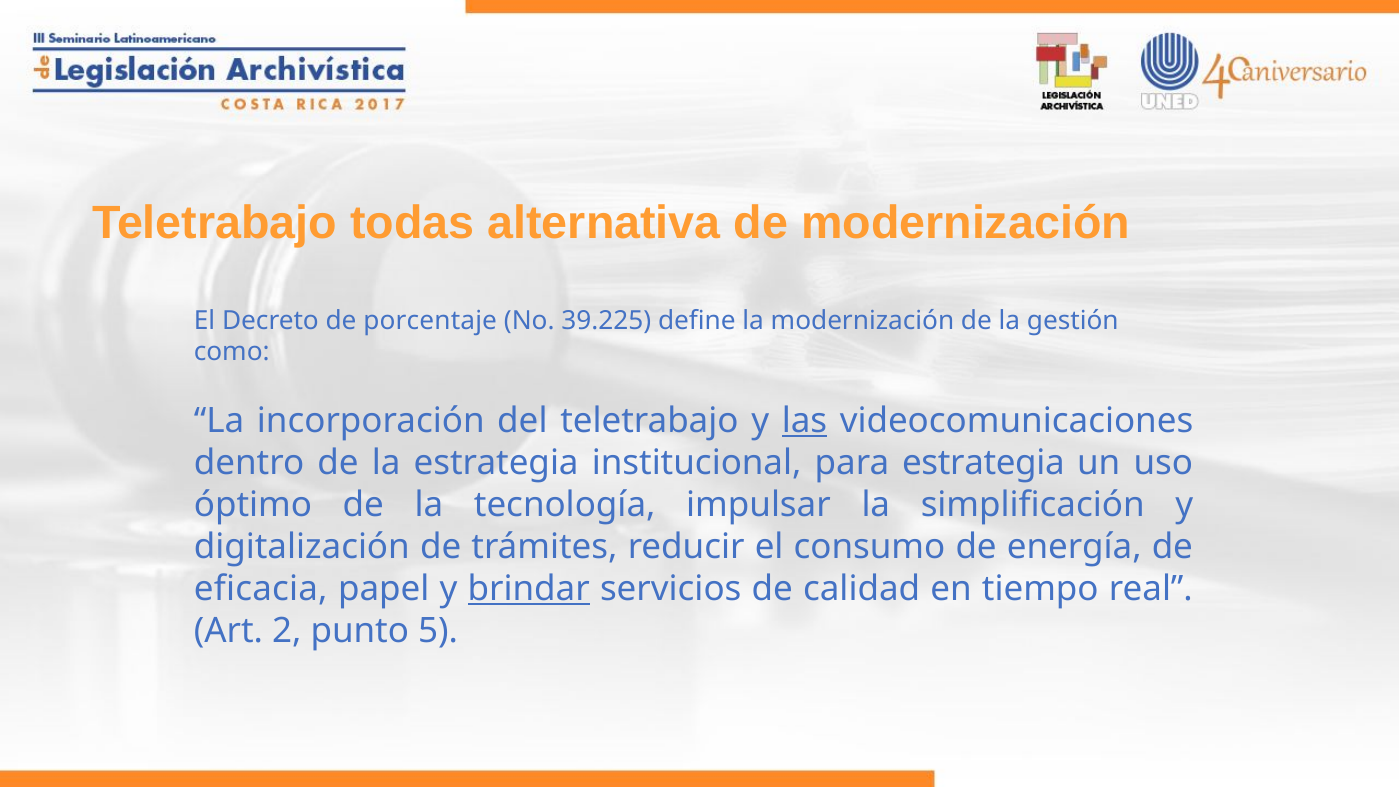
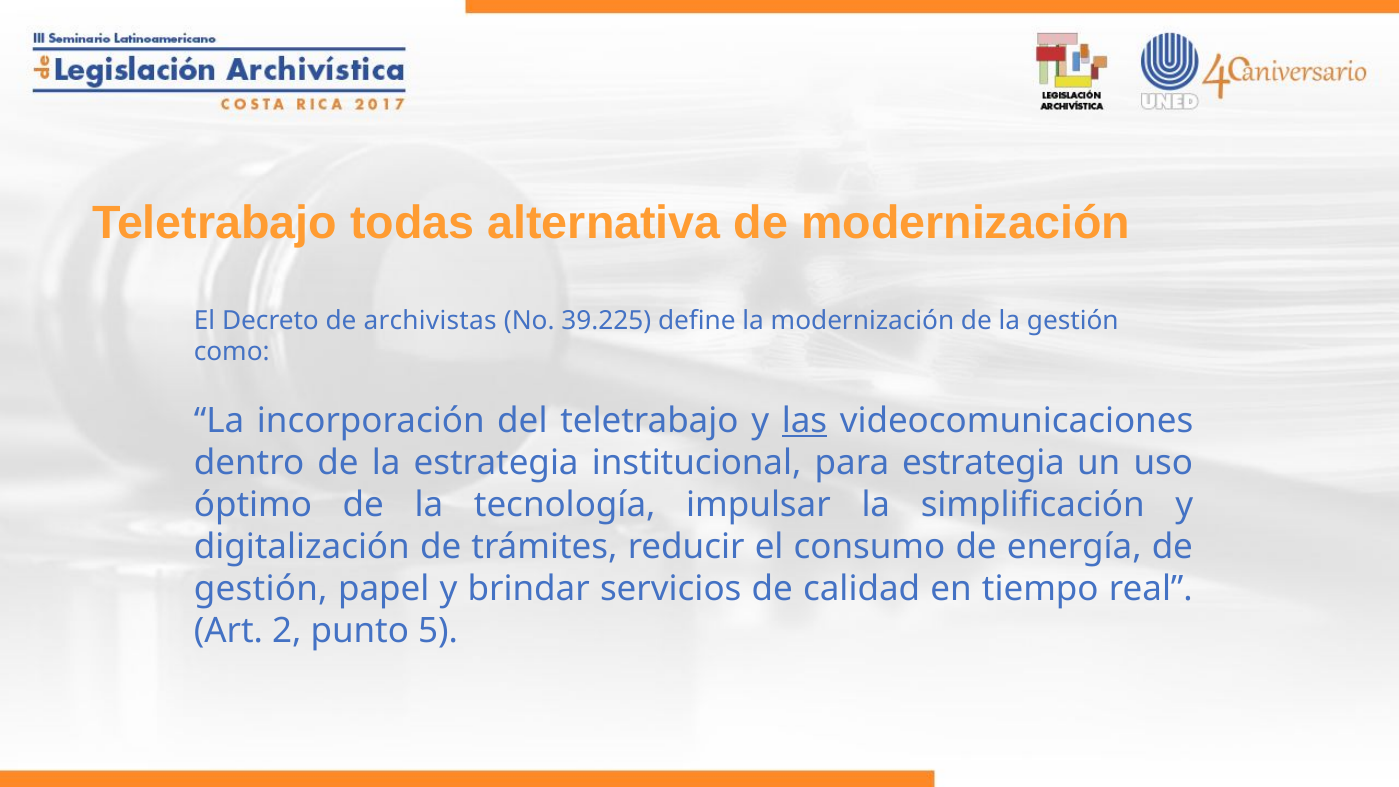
porcentaje: porcentaje -> archivistas (430, 320)
eficacia: eficacia -> gestión (261, 589)
brindar underline: present -> none (529, 589)
